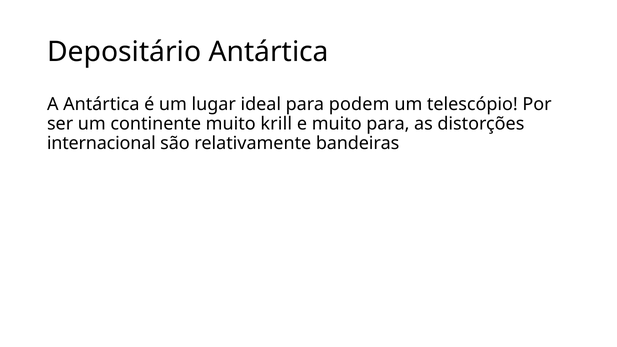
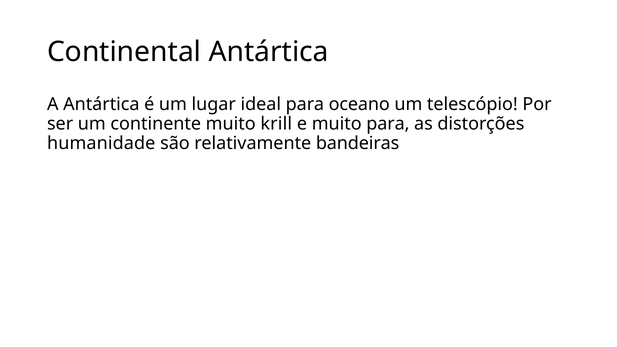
Depositário: Depositário -> Continental (124, 52)
podem: podem -> oceano (359, 104)
internacional: internacional -> humanidade (101, 143)
